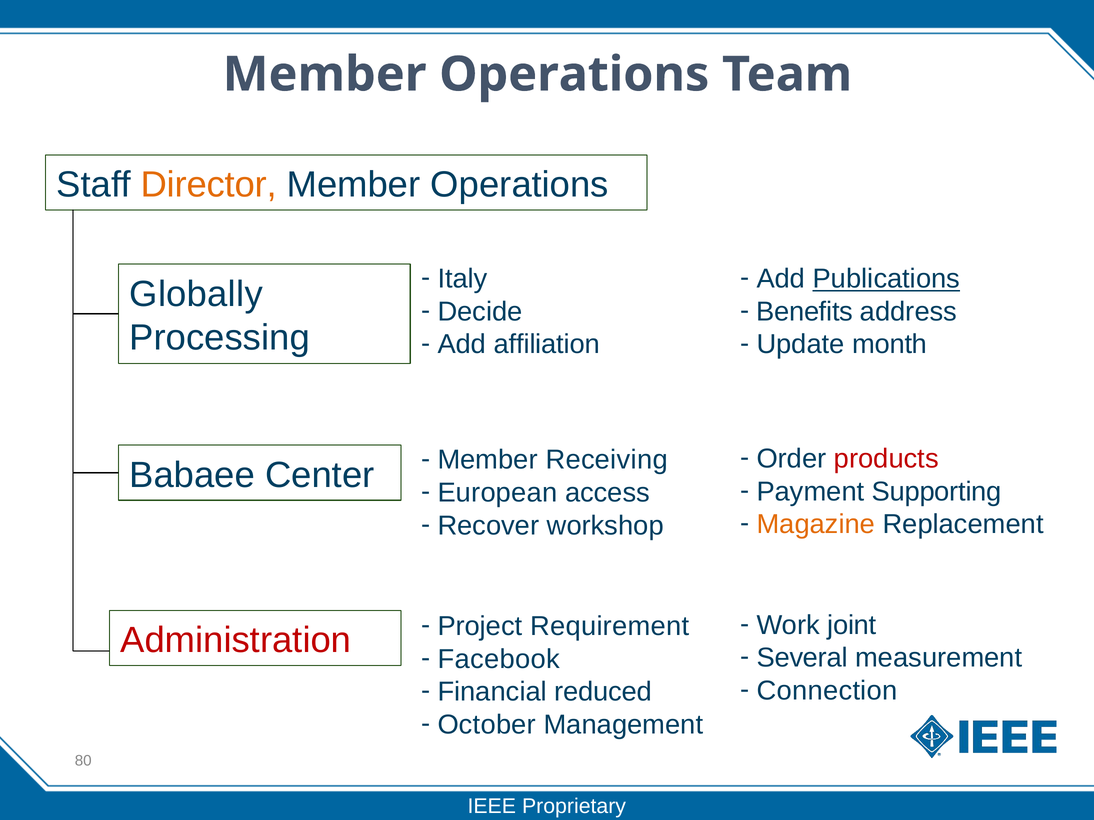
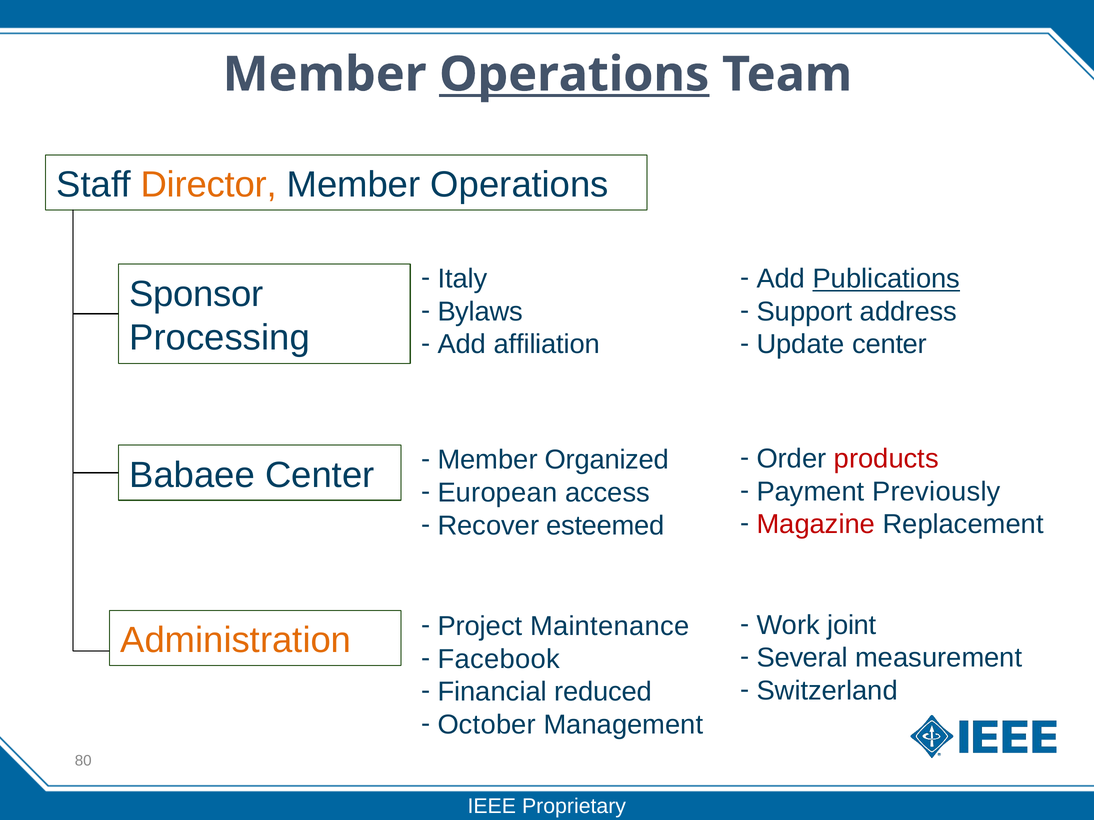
Operations underline: none -> present (574, 75)
Globally: Globally -> Sponsor (196, 294)
Decide: Decide -> Bylaws (480, 312)
Benefits: Benefits -> Support (804, 312)
Update month: month -> center (890, 345)
Receiving: Receiving -> Organized (607, 460)
Supporting: Supporting -> Previously (936, 492)
Magazine colour: orange -> red (816, 525)
workshop: workshop -> esteemed (605, 526)
Requirement: Requirement -> Maintenance (610, 627)
Administration colour: red -> orange (236, 641)
Connection: Connection -> Switzerland (827, 691)
